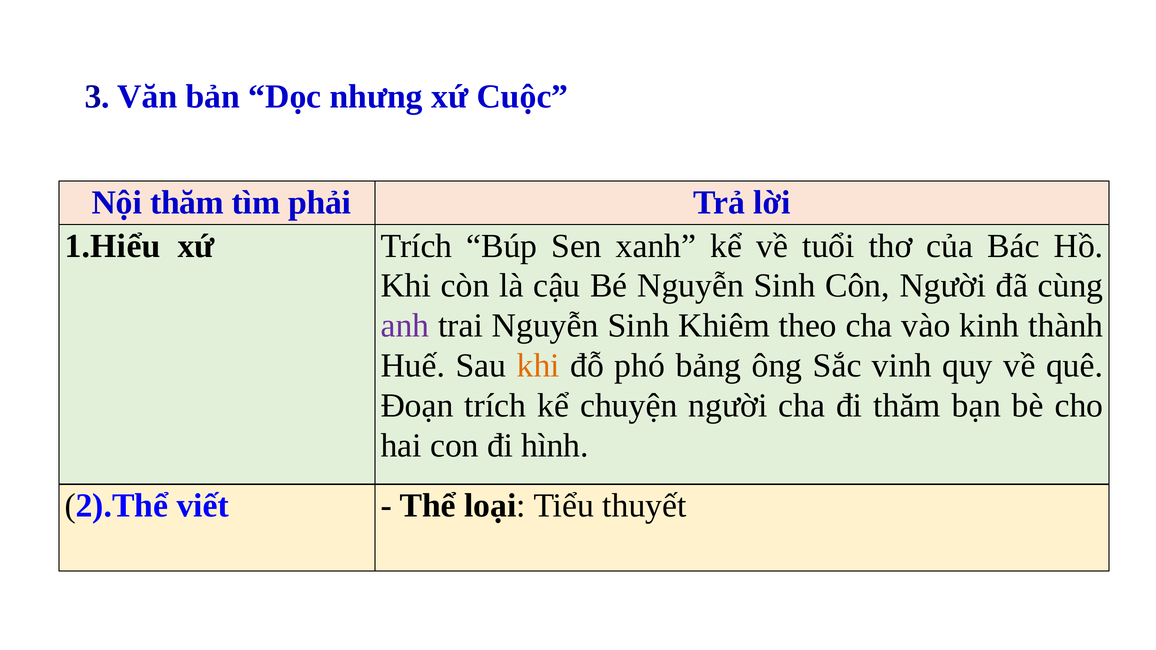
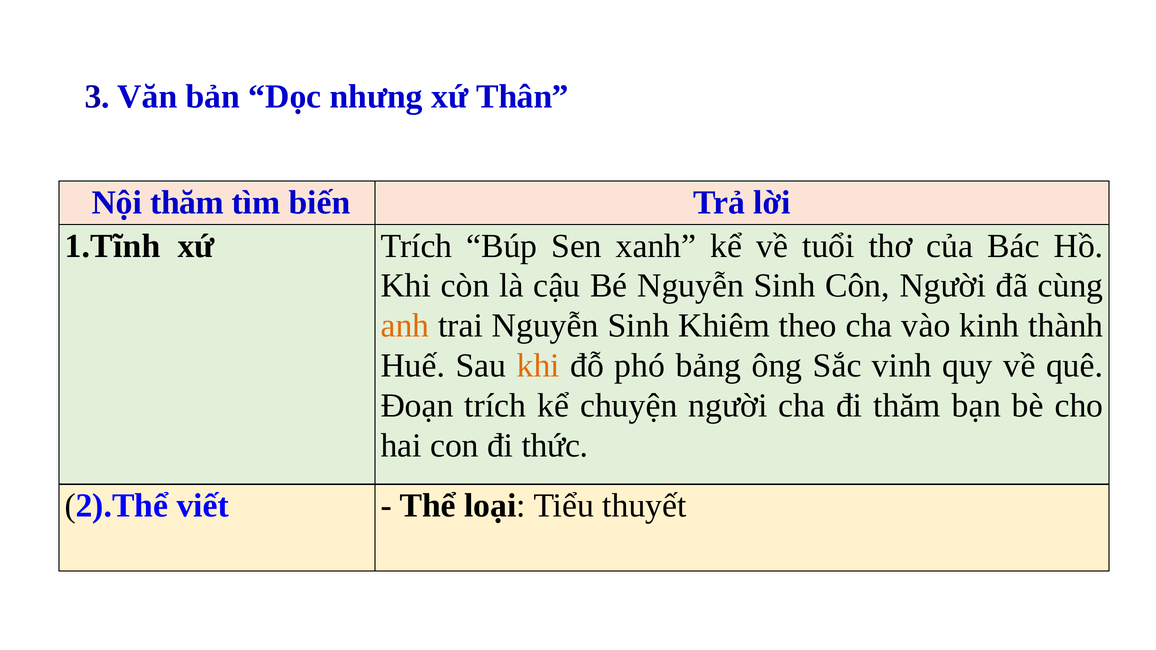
Cuộc: Cuộc -> Thân (523, 96)
phải: phải -> biến (320, 203)
1.Hiểu: 1.Hiểu -> 1.Tĩnh (113, 246)
anh colour: purple -> orange (405, 326)
hình: hình -> thức (555, 446)
